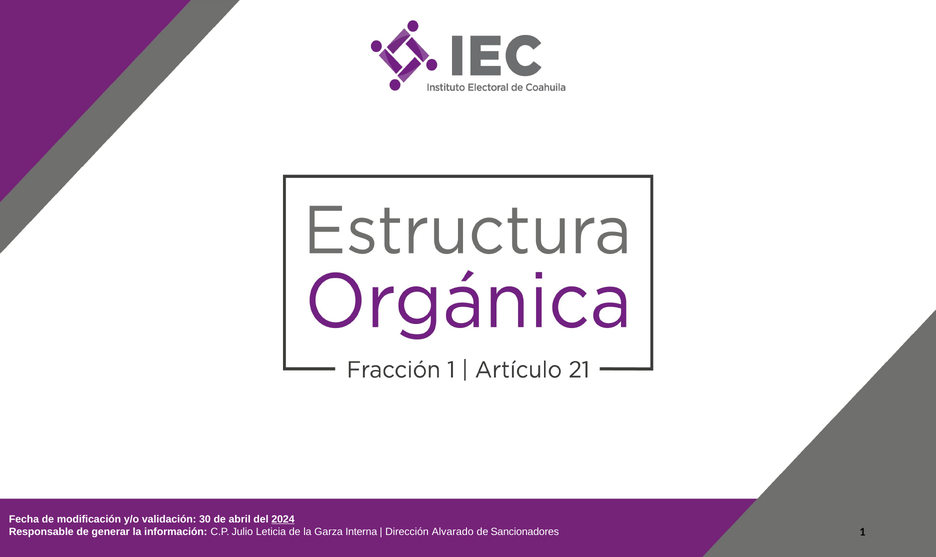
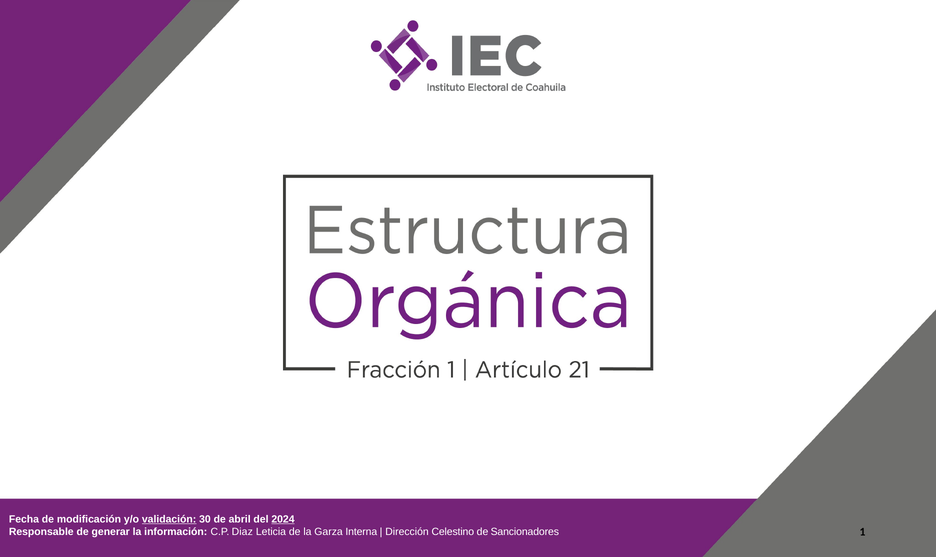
validación underline: none -> present (169, 519)
Julio: Julio -> Diaz (242, 532)
Alvarado: Alvarado -> Celestino (453, 532)
